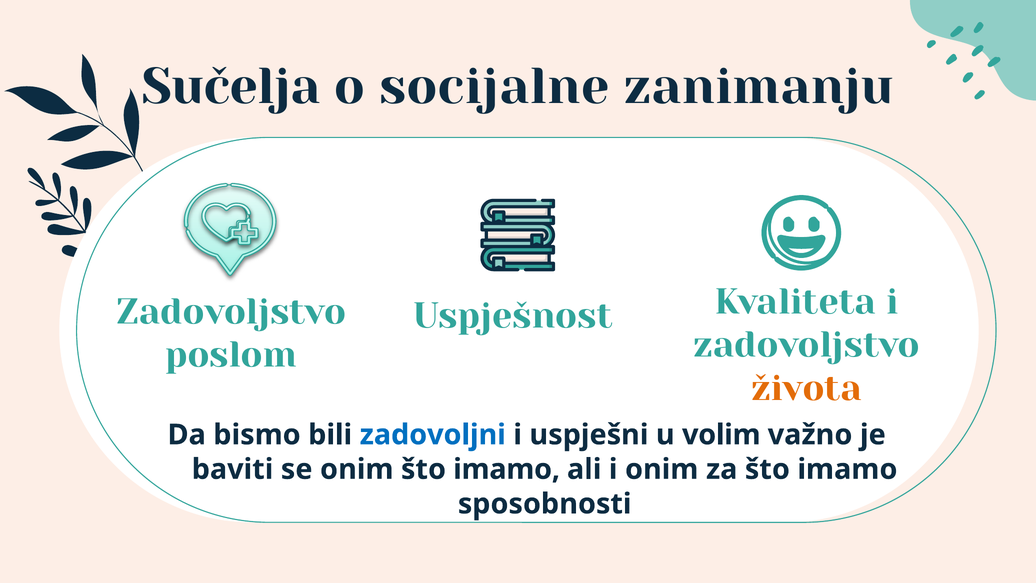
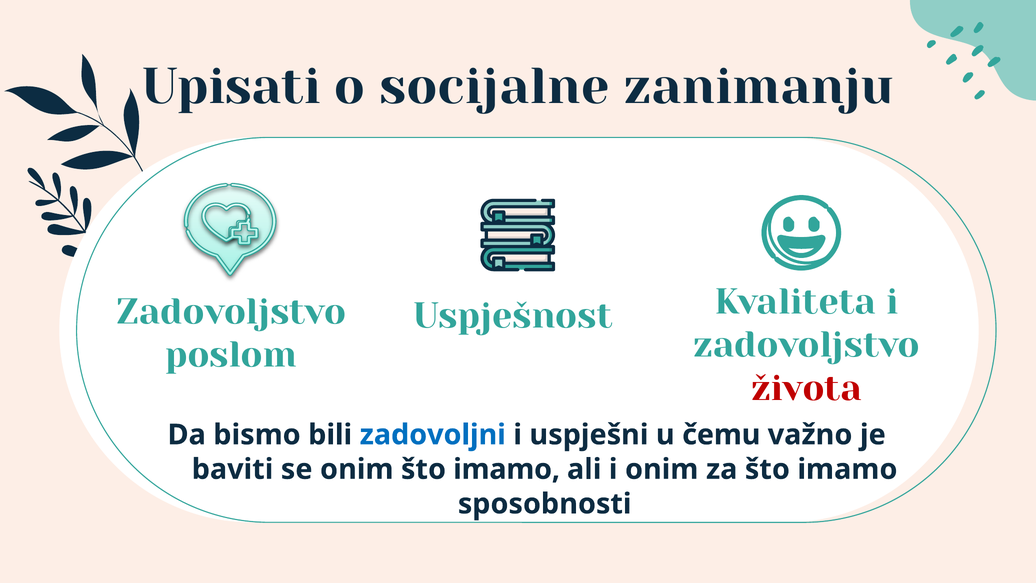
Sučelja: Sučelja -> Upisati (231, 86)
života colour: orange -> red (807, 388)
volim: volim -> čemu (721, 435)
